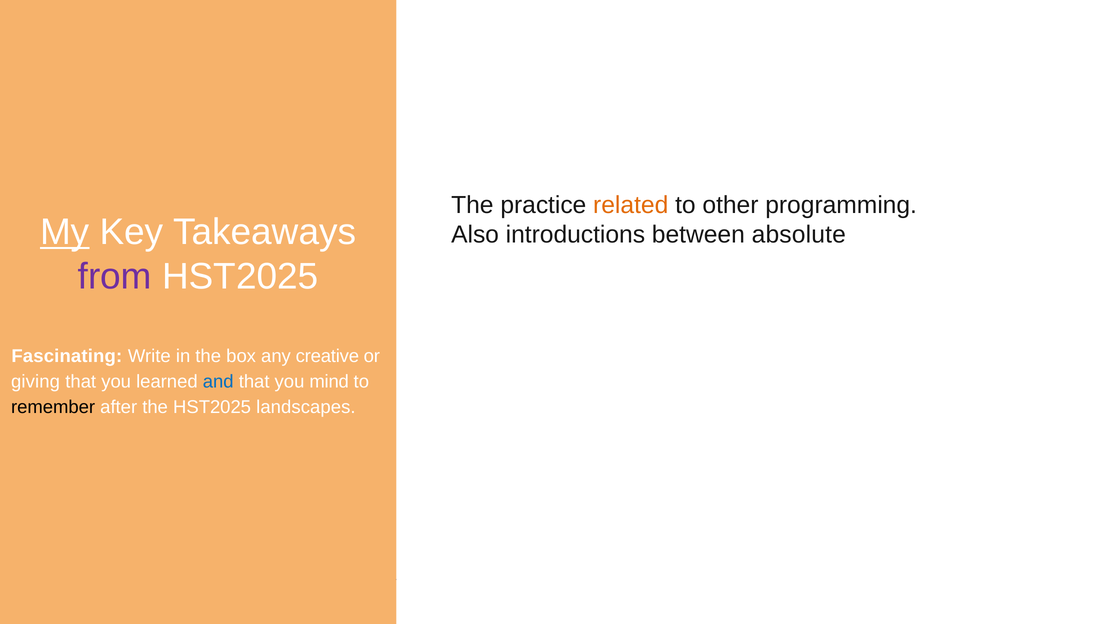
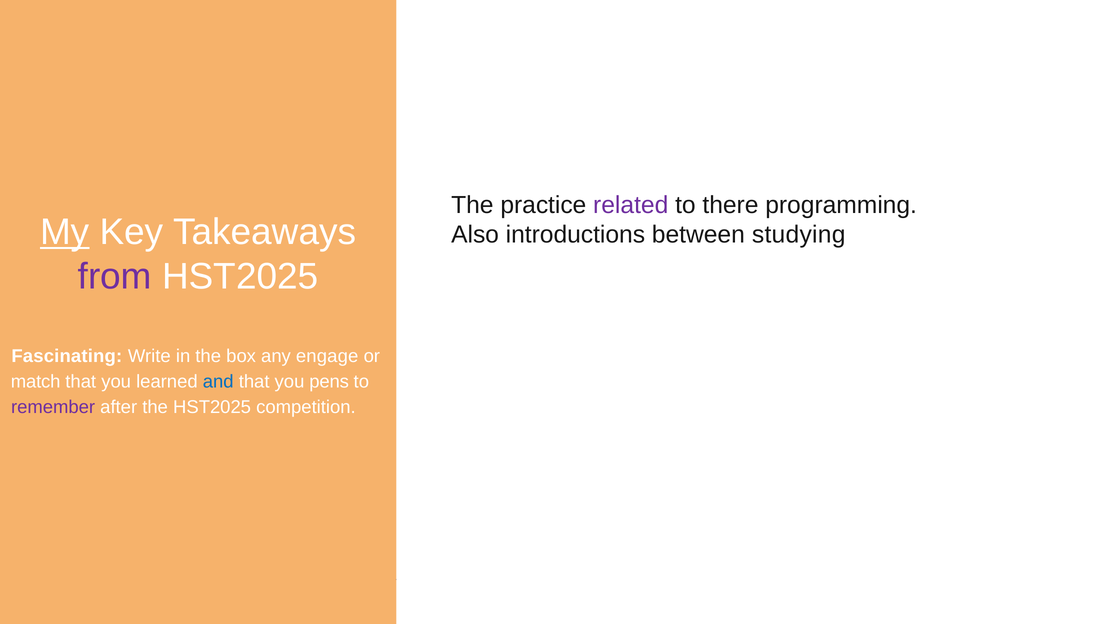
related colour: orange -> purple (631, 205)
other: other -> there (730, 205)
absolute: absolute -> studying (799, 235)
creative: creative -> engage (327, 356)
giving: giving -> match (36, 382)
mind: mind -> pens (329, 382)
remember colour: black -> purple (53, 407)
landscapes: landscapes -> competition (306, 407)
